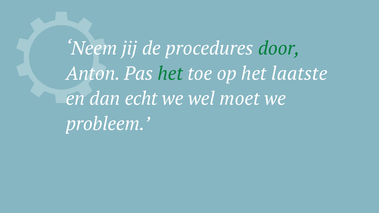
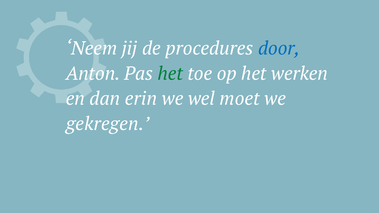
door colour: green -> blue (279, 48)
laatste: laatste -> werken (300, 74)
echt: echt -> erin (141, 99)
probleem: probleem -> gekregen (108, 124)
